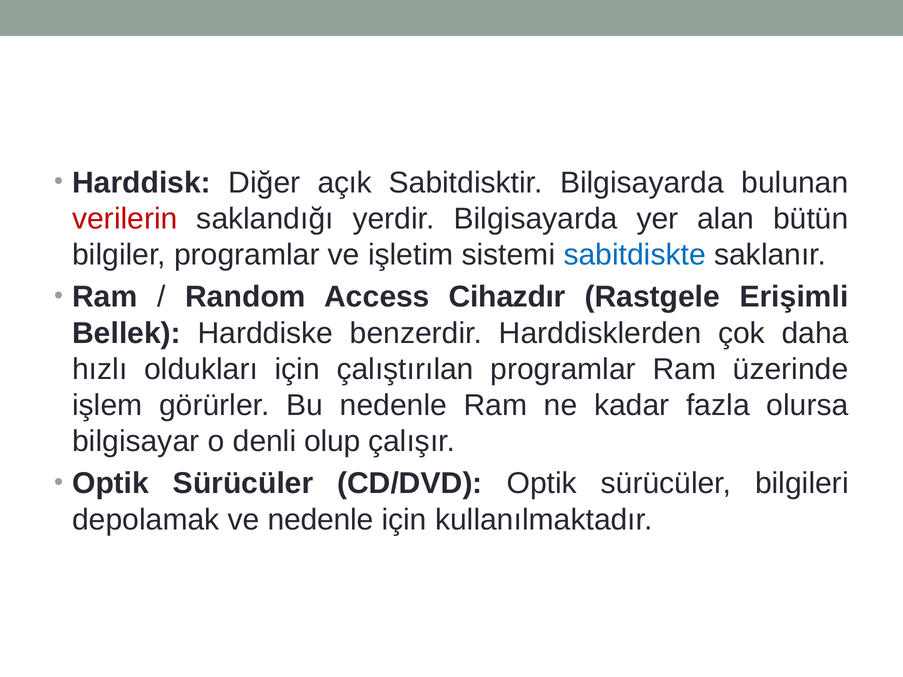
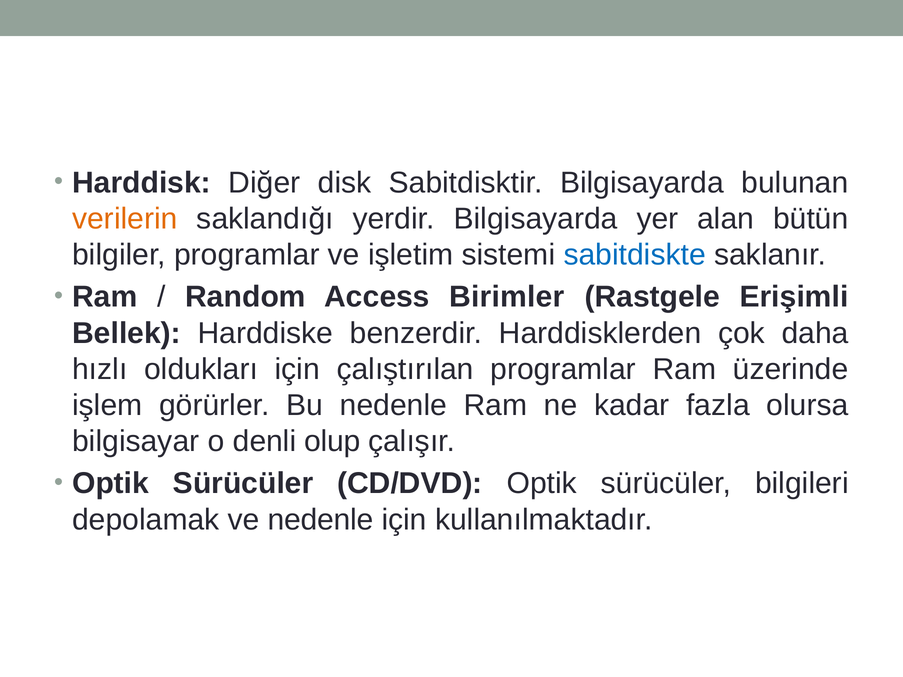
açık: açık -> disk (345, 183)
verilerin colour: red -> orange (125, 219)
Cihazdır: Cihazdır -> Birimler (507, 297)
